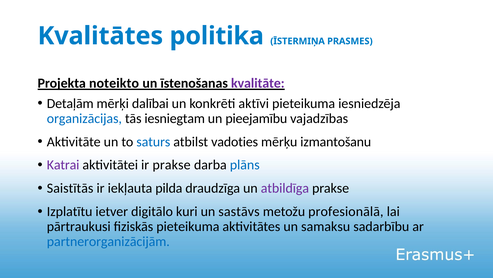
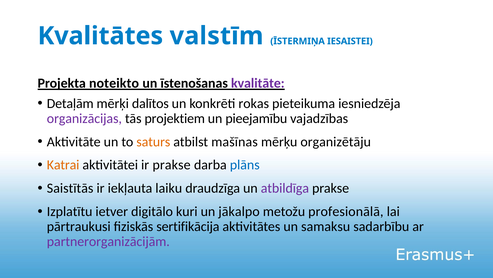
politika: politika -> valstīm (217, 36)
PRASMES: PRASMES -> IESAISTEI (350, 41)
dalībai: dalībai -> dalītos (150, 103)
aktīvi: aktīvi -> rokas (254, 103)
organizācijas colour: blue -> purple (84, 118)
iesniegtam: iesniegtam -> projektiem (175, 118)
saturs colour: blue -> orange (153, 141)
vadoties: vadoties -> mašīnas (235, 141)
izmantošanu: izmantošanu -> organizētāju (336, 141)
Katrai colour: purple -> orange (63, 165)
pilda: pilda -> laiku (169, 188)
sastāvs: sastāvs -> jākalpo (239, 211)
fiziskās pieteikuma: pieteikuma -> sertifikācija (188, 226)
partnerorganizācijām colour: blue -> purple (108, 241)
